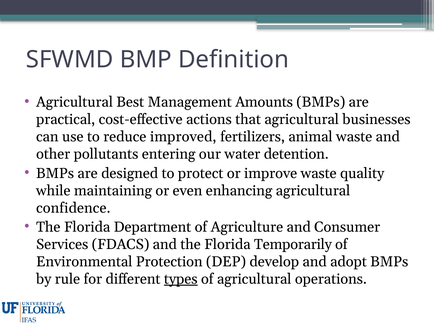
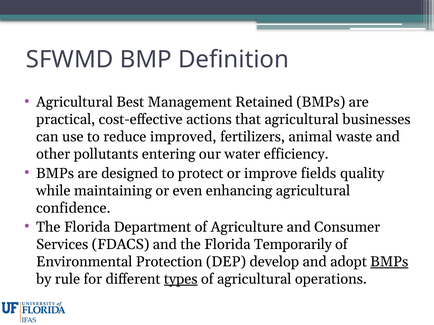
Amounts: Amounts -> Retained (264, 102)
detention: detention -> efficiency (296, 154)
improve waste: waste -> fields (319, 174)
BMPs underline: none -> present (389, 262)
